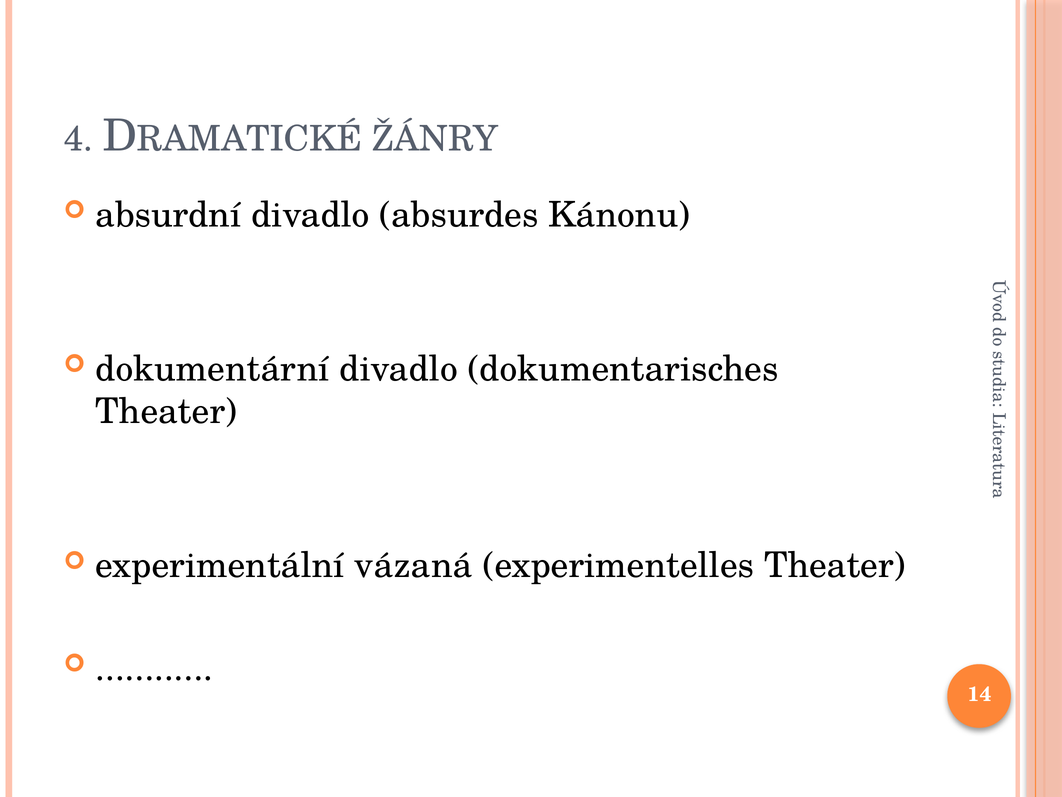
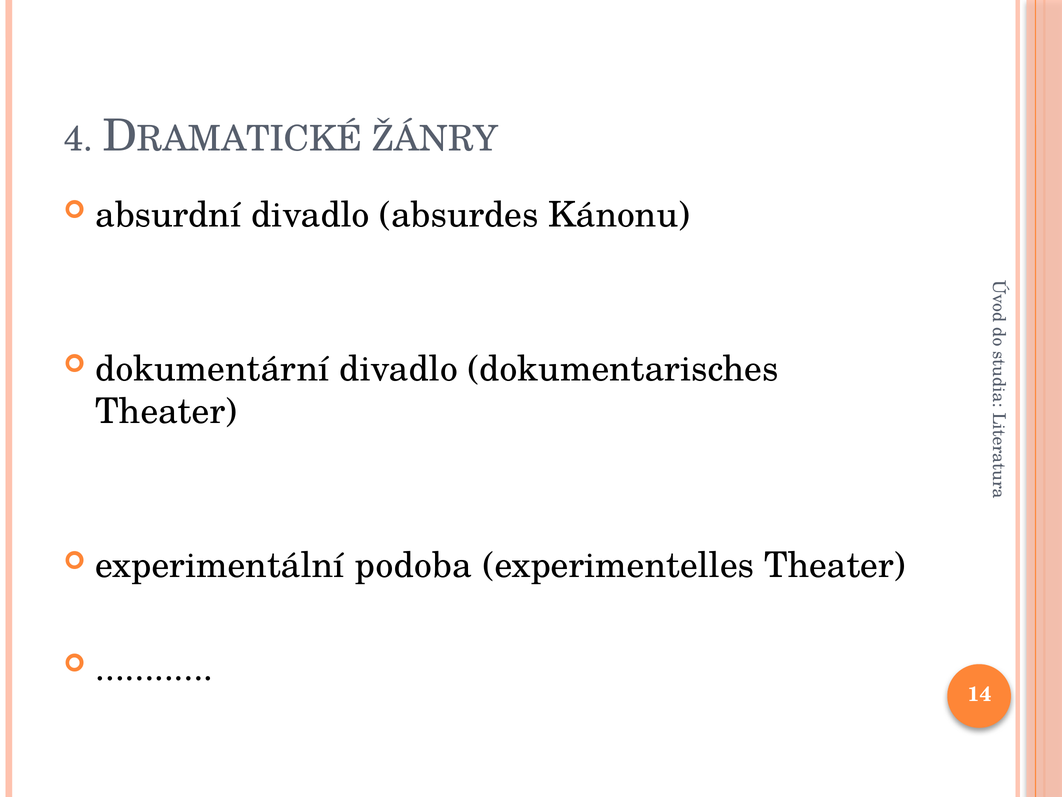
vázaná: vázaná -> podoba (413, 565)
